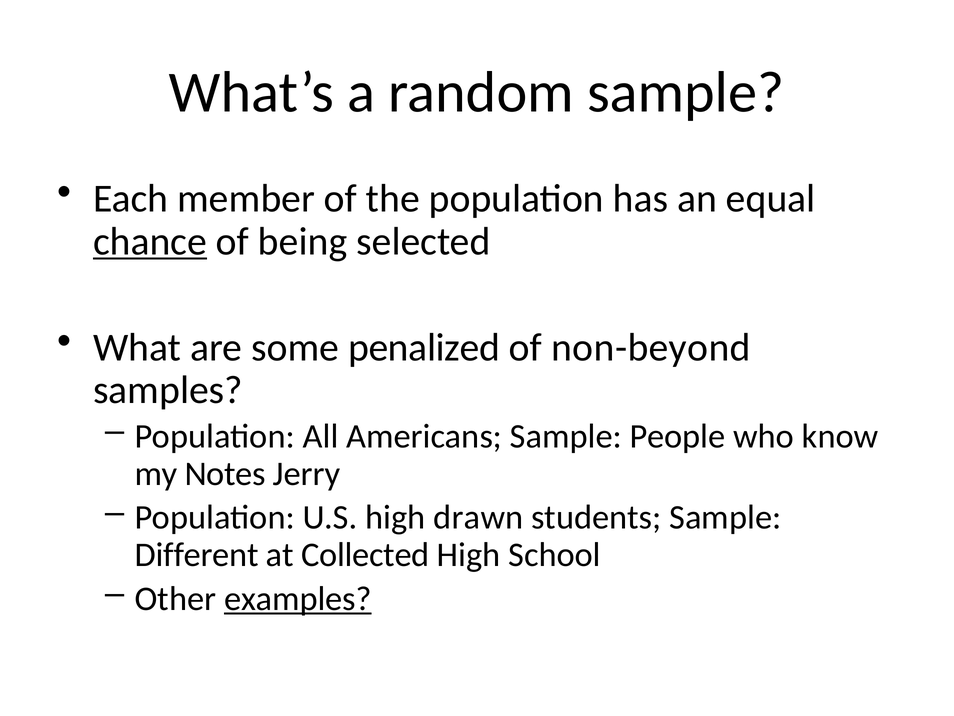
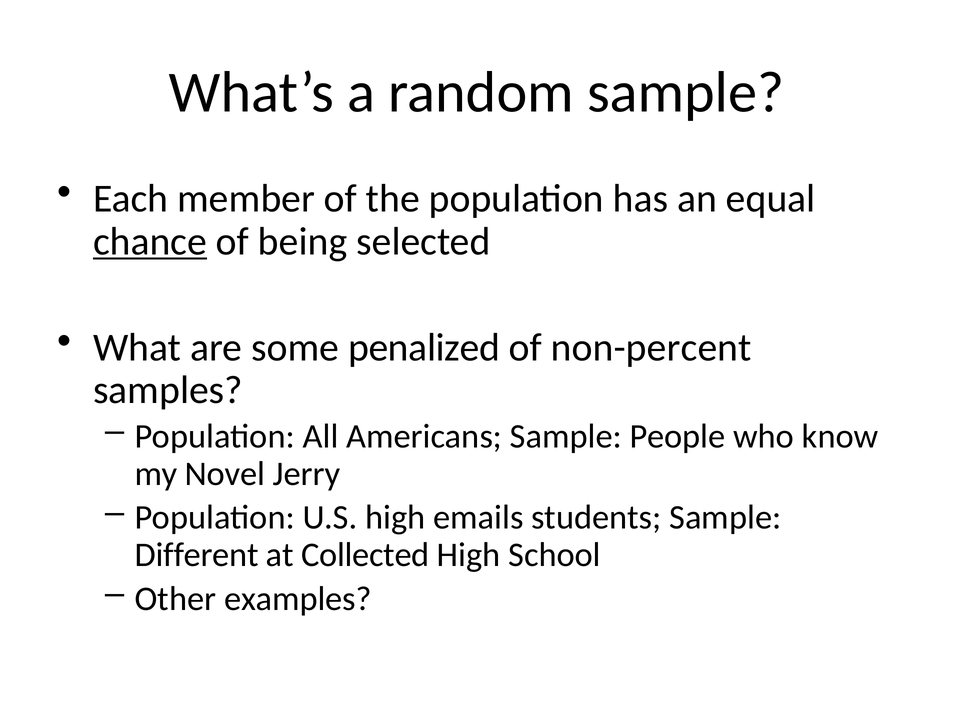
non-beyond: non-beyond -> non-percent (651, 347)
Notes: Notes -> Novel (225, 473)
drawn: drawn -> emails (478, 517)
examples underline: present -> none (298, 598)
